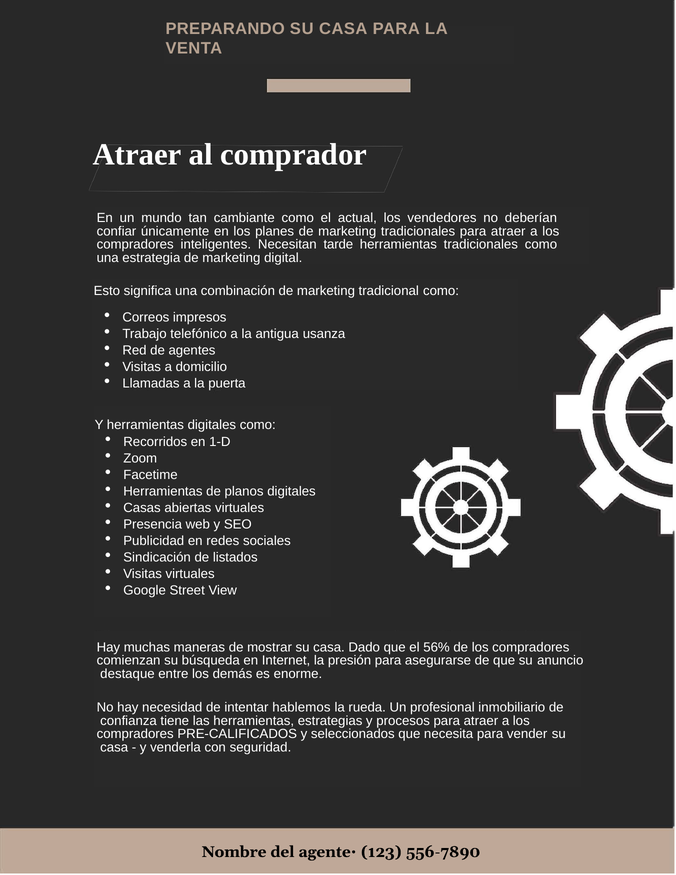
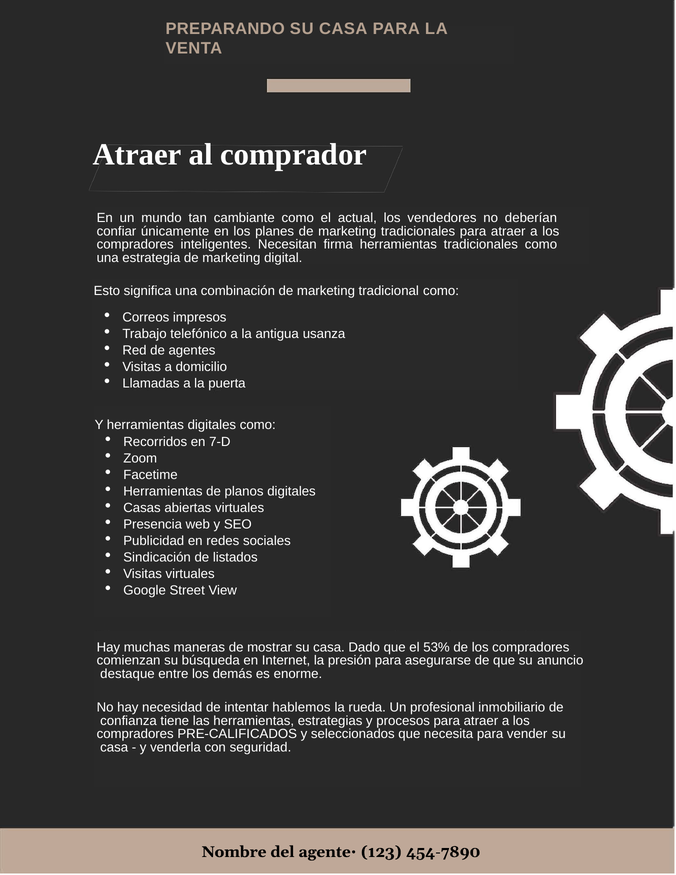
tarde: tarde -> firma (338, 244)
1-D: 1-D -> 7-D (220, 441)
56%: 56% -> 53% (437, 647)
556-7890: 556-7890 -> 454-7890 (443, 851)
